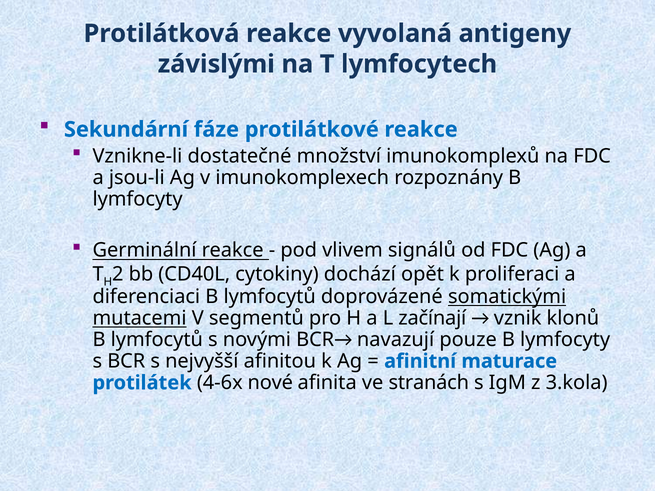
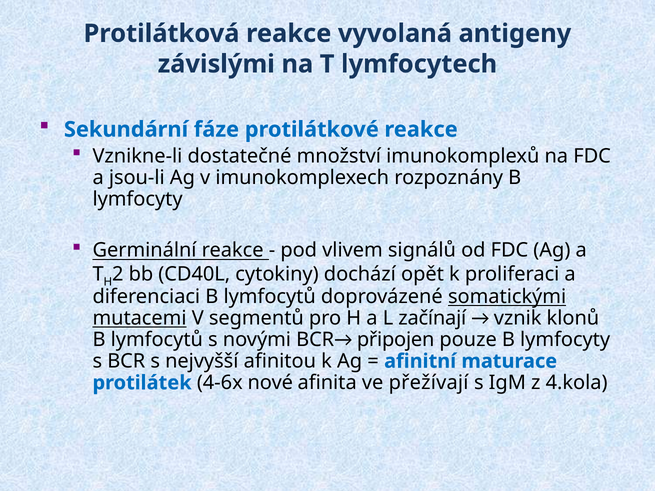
navazují: navazují -> připojen (396, 340)
stranách: stranách -> přežívají (429, 383)
3.kola: 3.kola -> 4.kola (577, 383)
